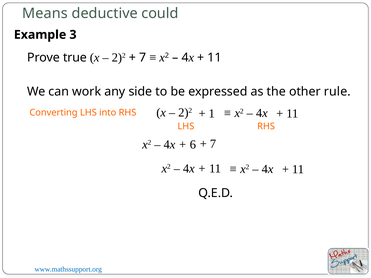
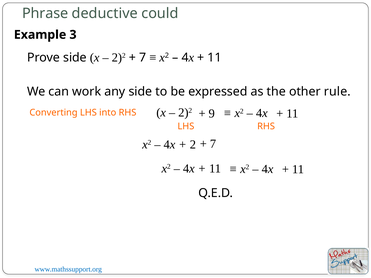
Means: Means -> Phrase (45, 13)
Prove true: true -> side (75, 58)
1: 1 -> 9 (212, 114)
6: 6 -> 2 (193, 145)
